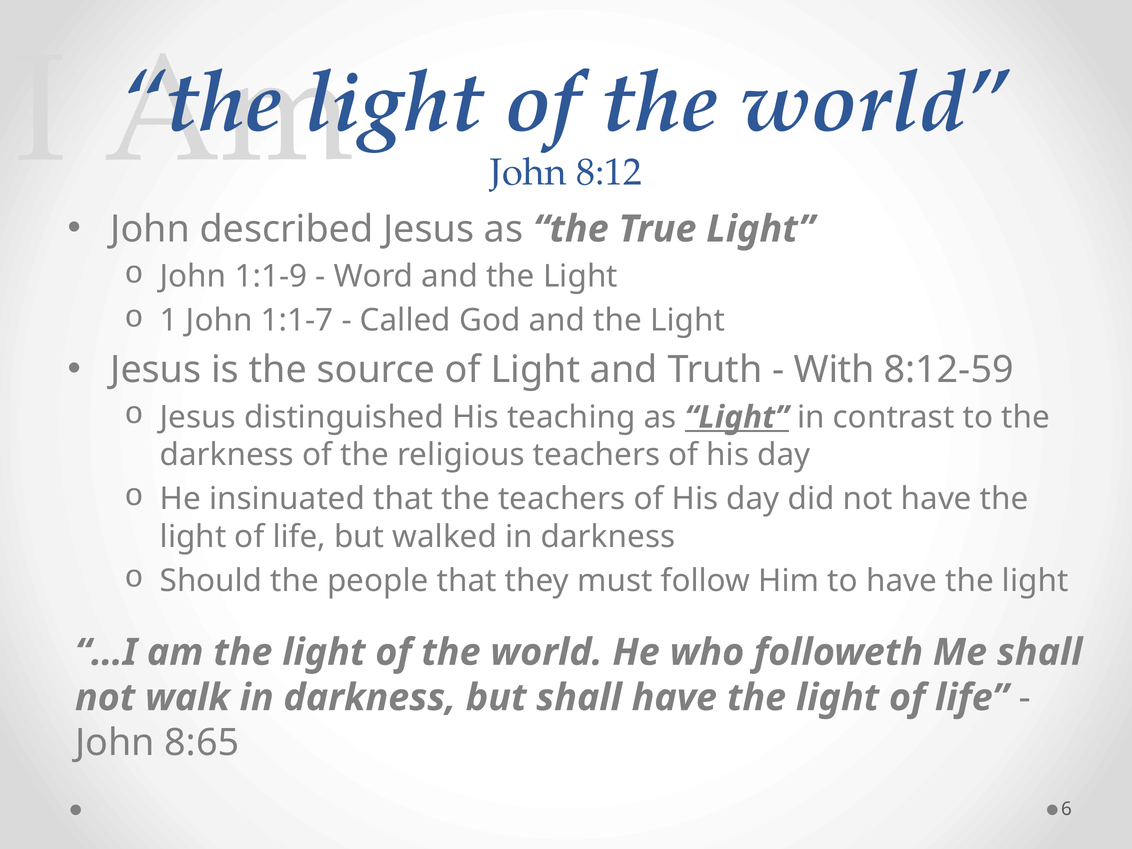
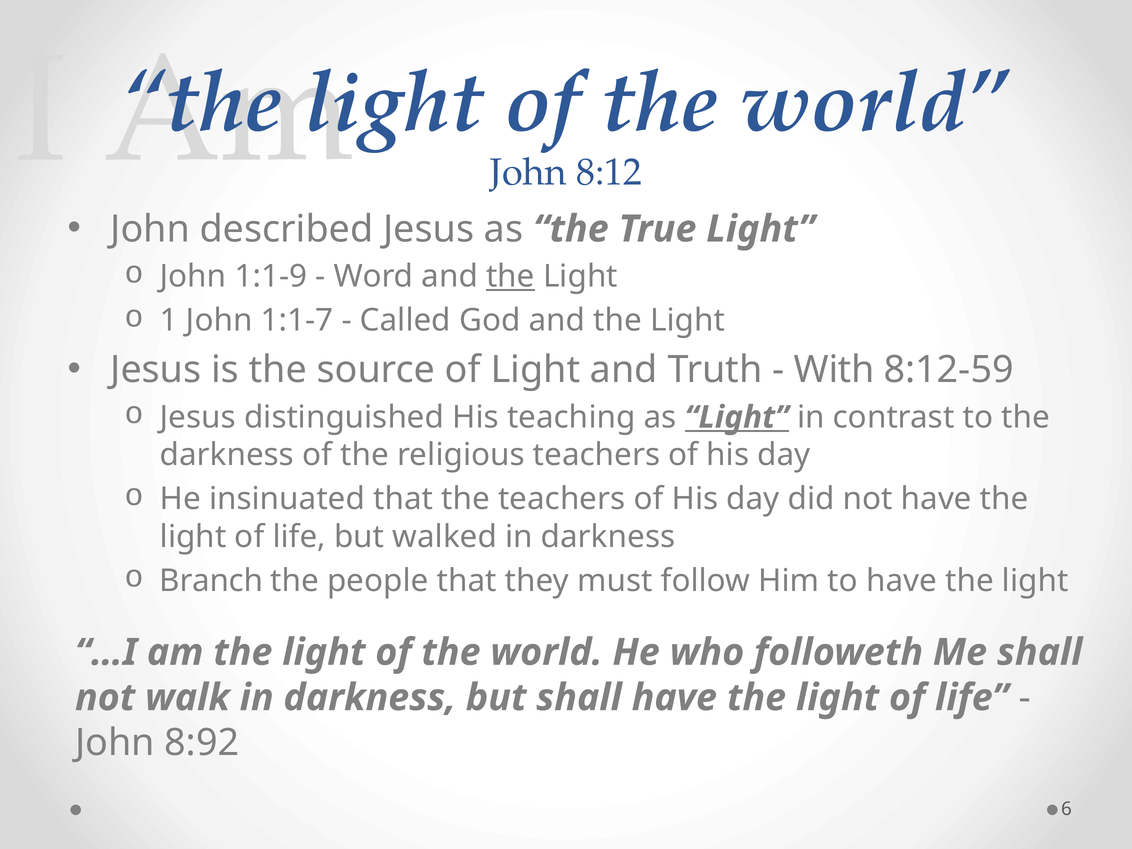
the underline: none -> present (510, 276)
Should: Should -> Branch (211, 581)
8:65: 8:65 -> 8:92 (202, 743)
